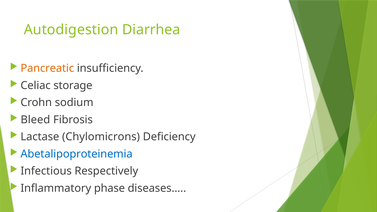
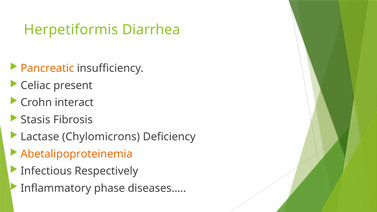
Autodigestion: Autodigestion -> Herpetiformis (71, 30)
storage: storage -> present (73, 85)
sodium: sodium -> interact (74, 103)
Bleed: Bleed -> Stasis (35, 120)
Abetalipoproteinemia colour: blue -> orange (77, 154)
